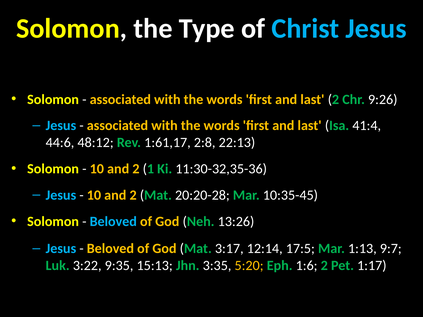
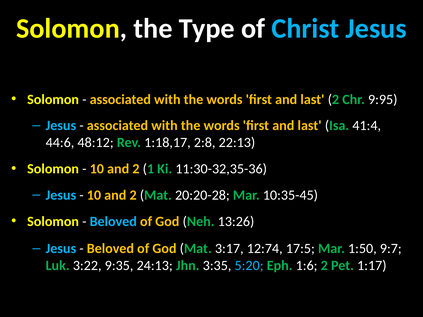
9:26: 9:26 -> 9:95 (383, 99)
1:61,17: 1:61,17 -> 1:18,17 (167, 143)
12:14: 12:14 -> 12:74 (265, 249)
1:13: 1:13 -> 1:50 (362, 249)
15:13: 15:13 -> 24:13 (155, 266)
5:20 colour: yellow -> light blue (249, 266)
